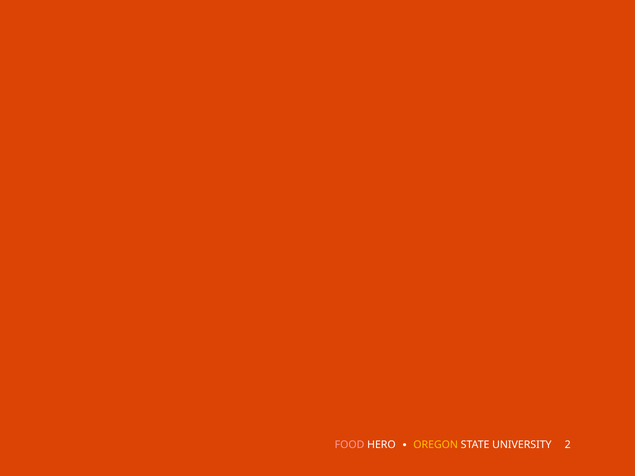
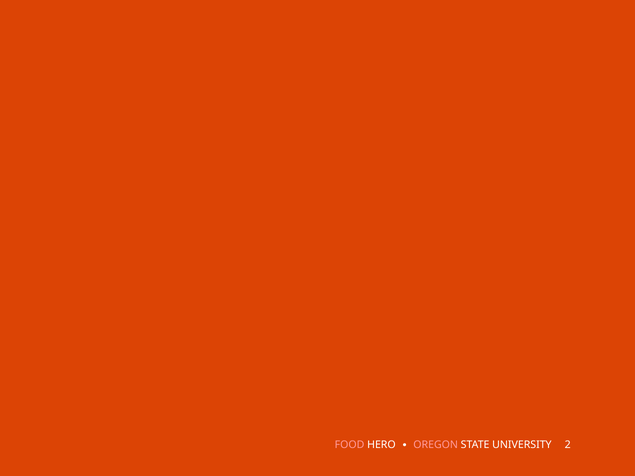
OREGON colour: yellow -> pink (436, 445)
